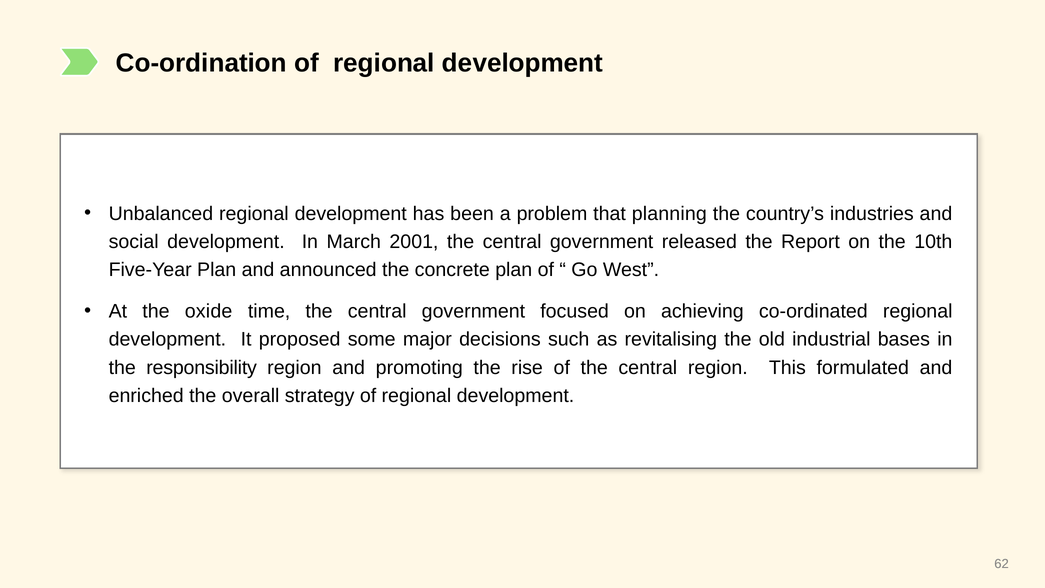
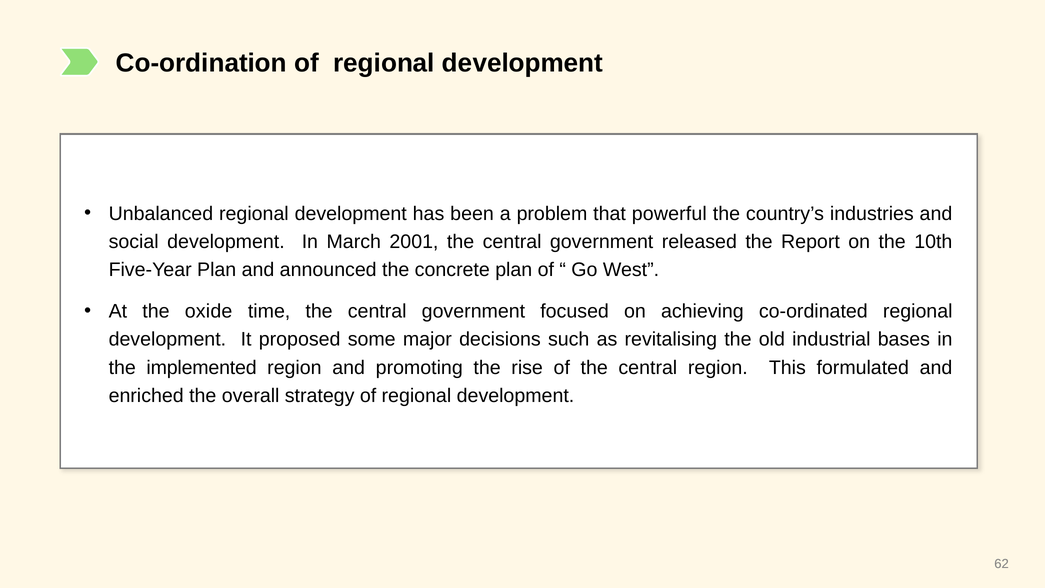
planning: planning -> powerful (669, 213)
responsibility: responsibility -> implemented (202, 368)
